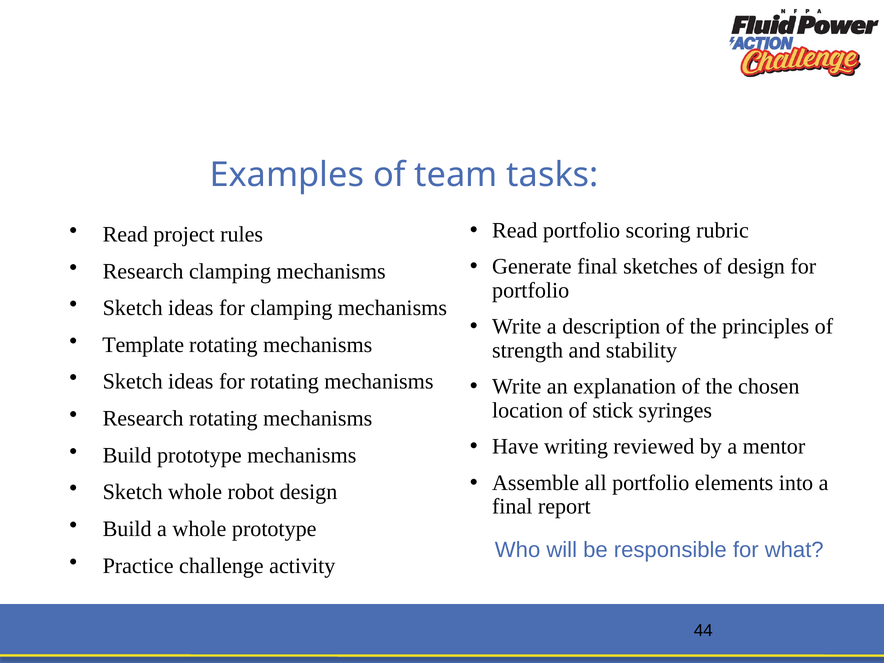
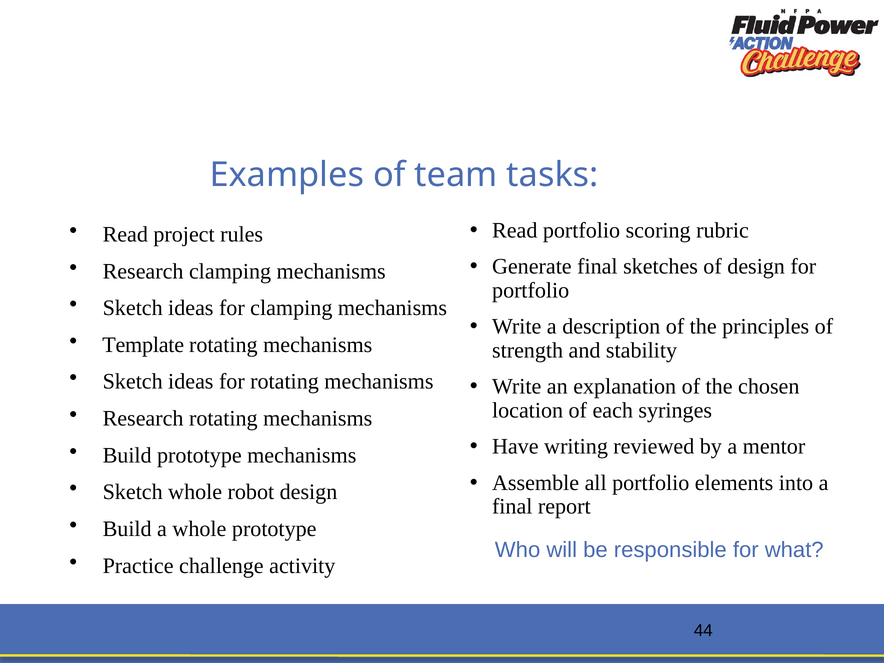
stick: stick -> each (613, 410)
